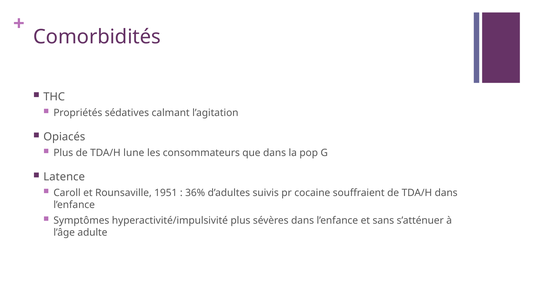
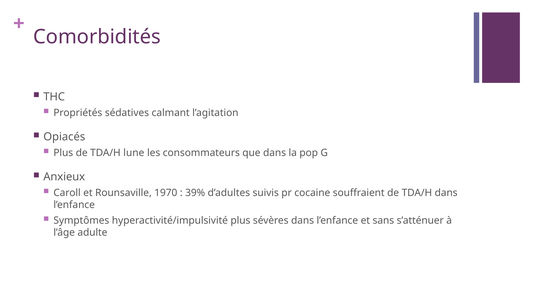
Latence: Latence -> Anxieux (64, 177)
1951: 1951 -> 1970 (166, 193)
36%: 36% -> 39% (195, 193)
